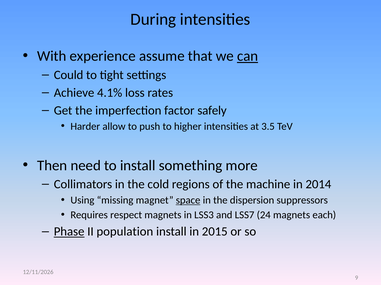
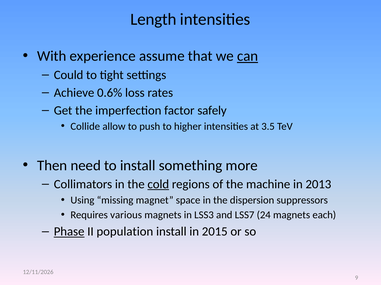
During: During -> Length (153, 19)
4.1%: 4.1% -> 0.6% (110, 93)
Harder: Harder -> Collide (85, 127)
cold underline: none -> present (158, 185)
2014: 2014 -> 2013 (318, 185)
space underline: present -> none (188, 201)
respect: respect -> various (126, 216)
